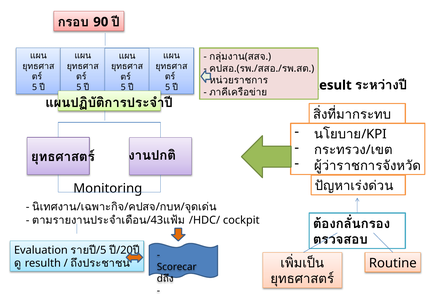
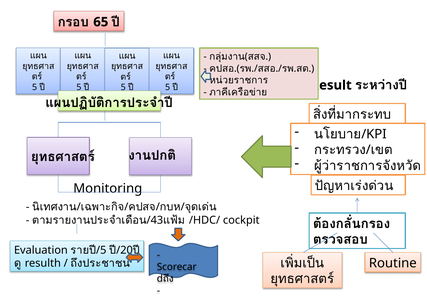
90: 90 -> 65 (101, 22)
